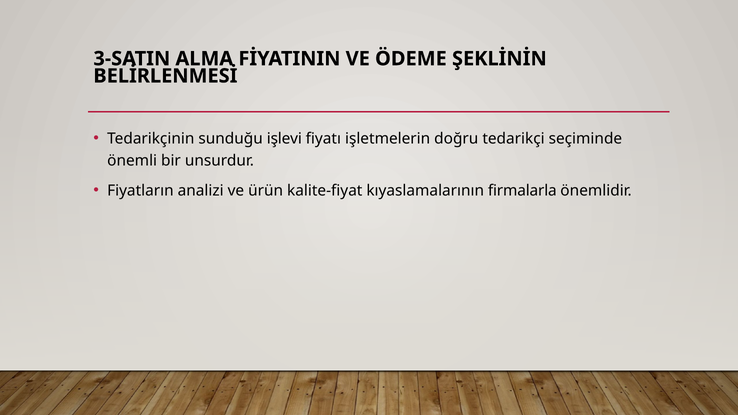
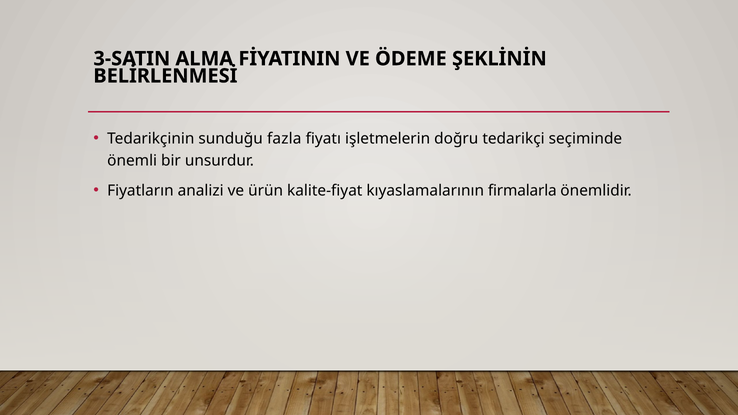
işlevi: işlevi -> fazla (284, 139)
